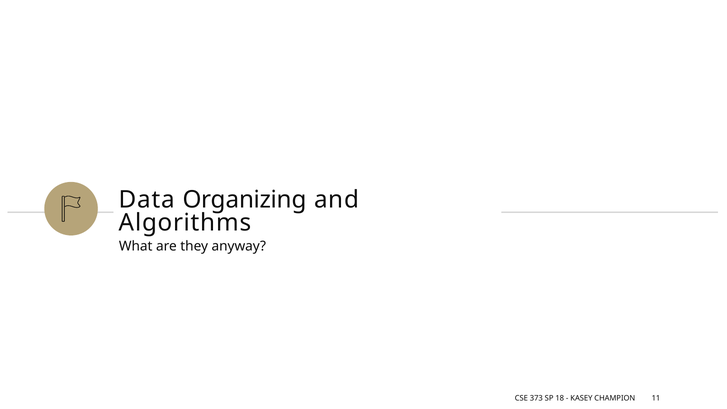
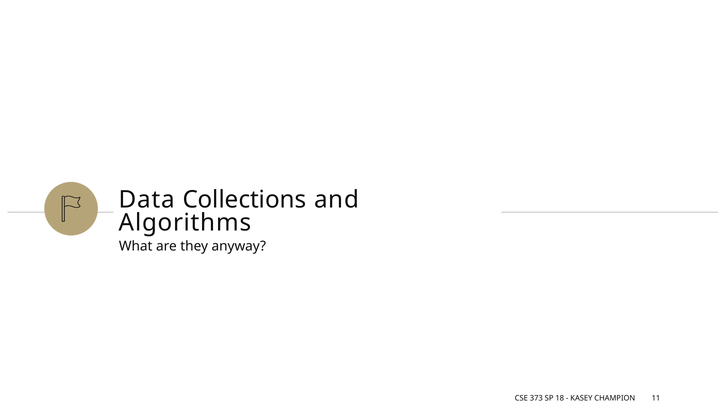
Organizing: Organizing -> Collections (244, 199)
